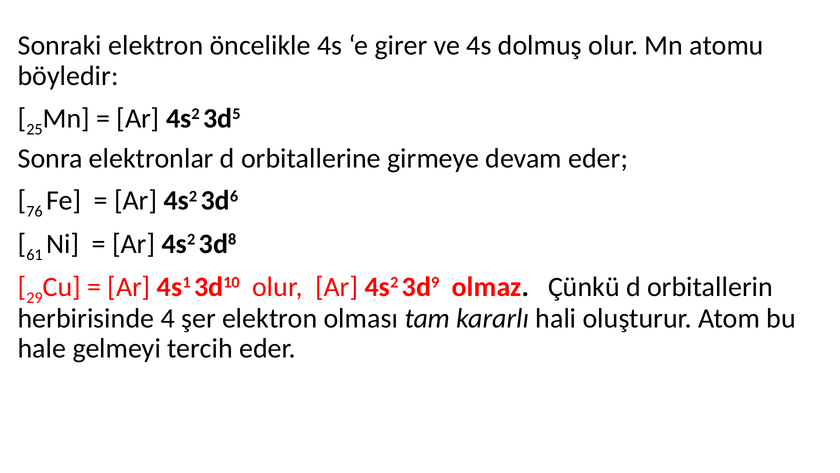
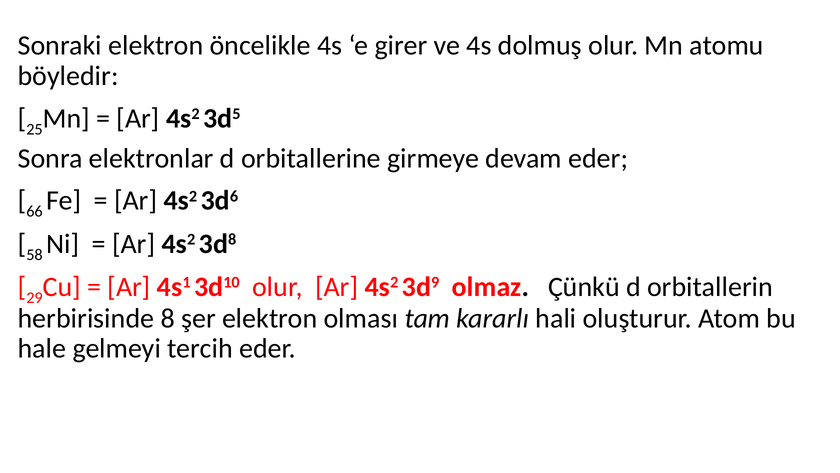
76: 76 -> 66 (34, 211)
61: 61 -> 58 (34, 255)
4: 4 -> 8 (168, 318)
